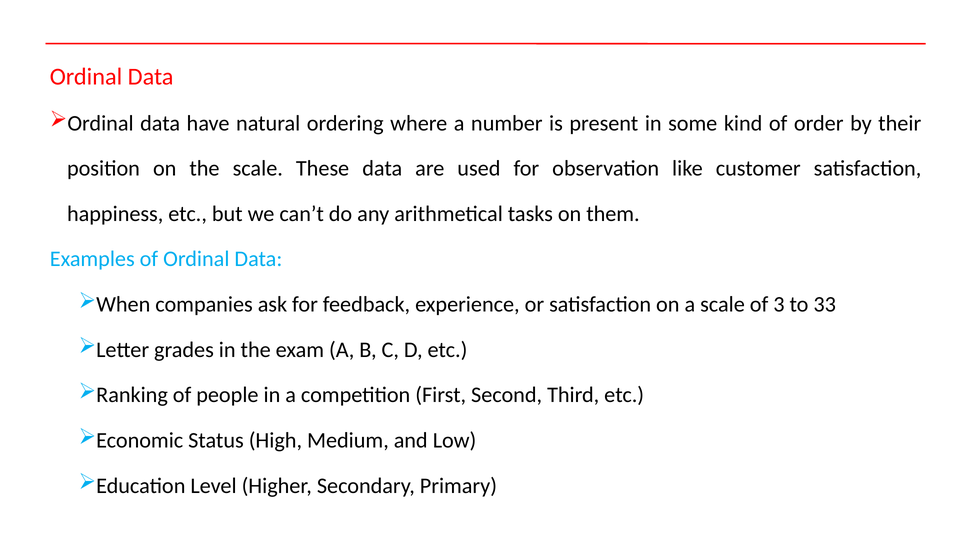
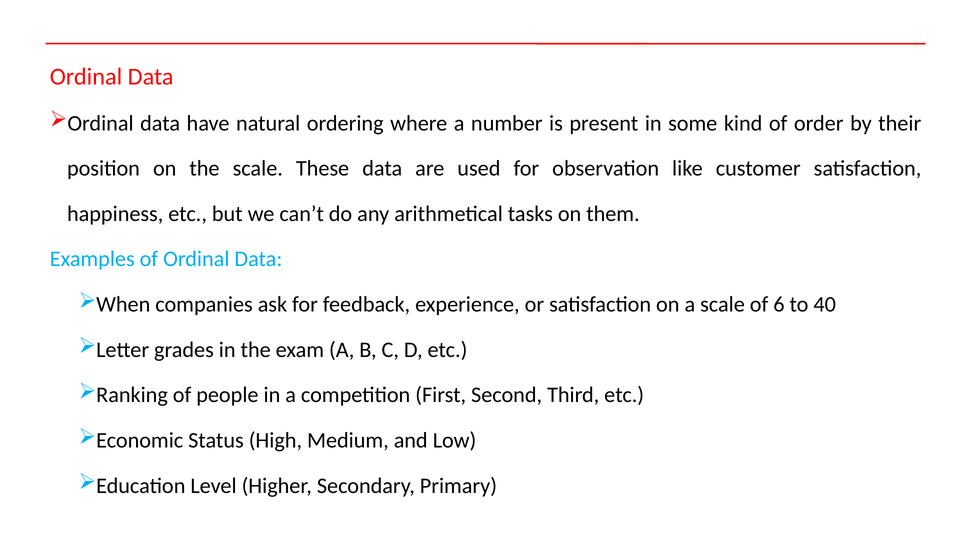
3: 3 -> 6 (779, 305)
33: 33 -> 40 (825, 305)
